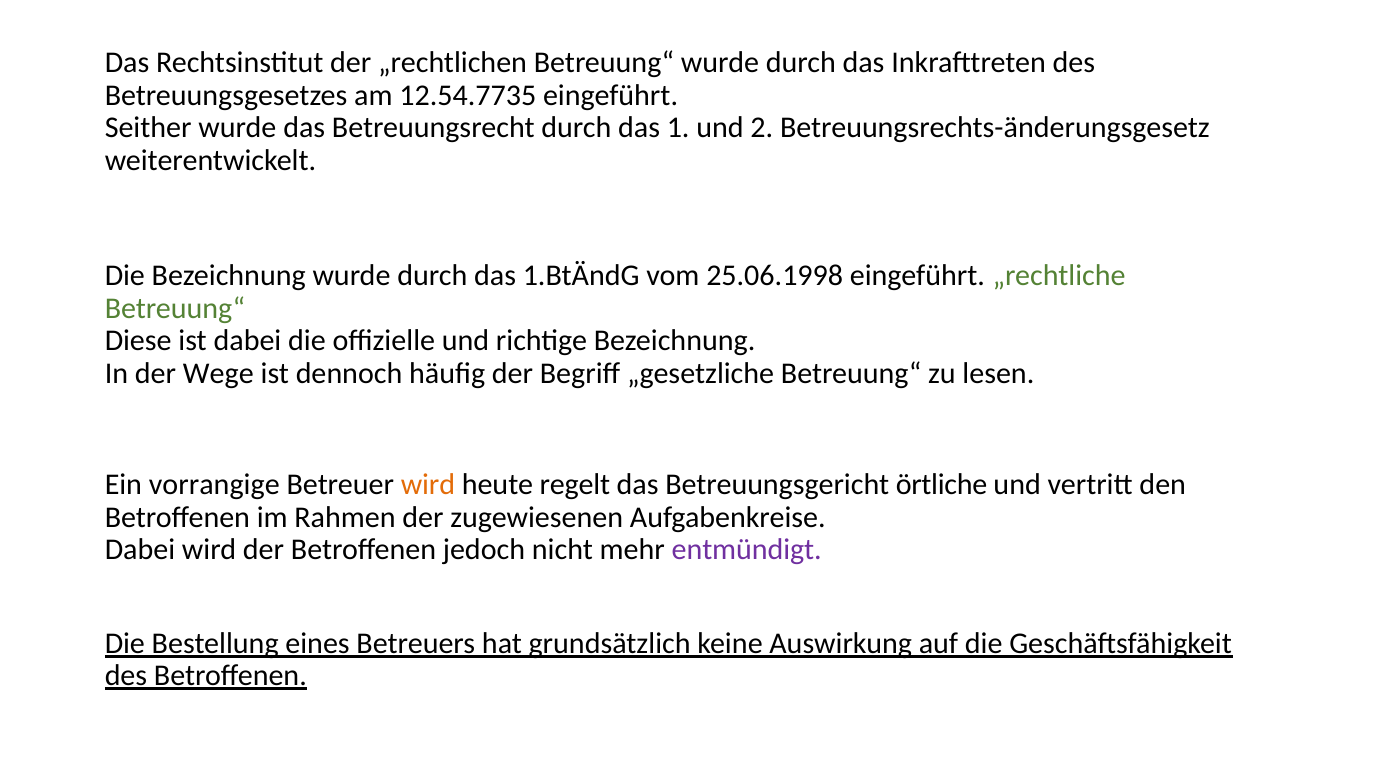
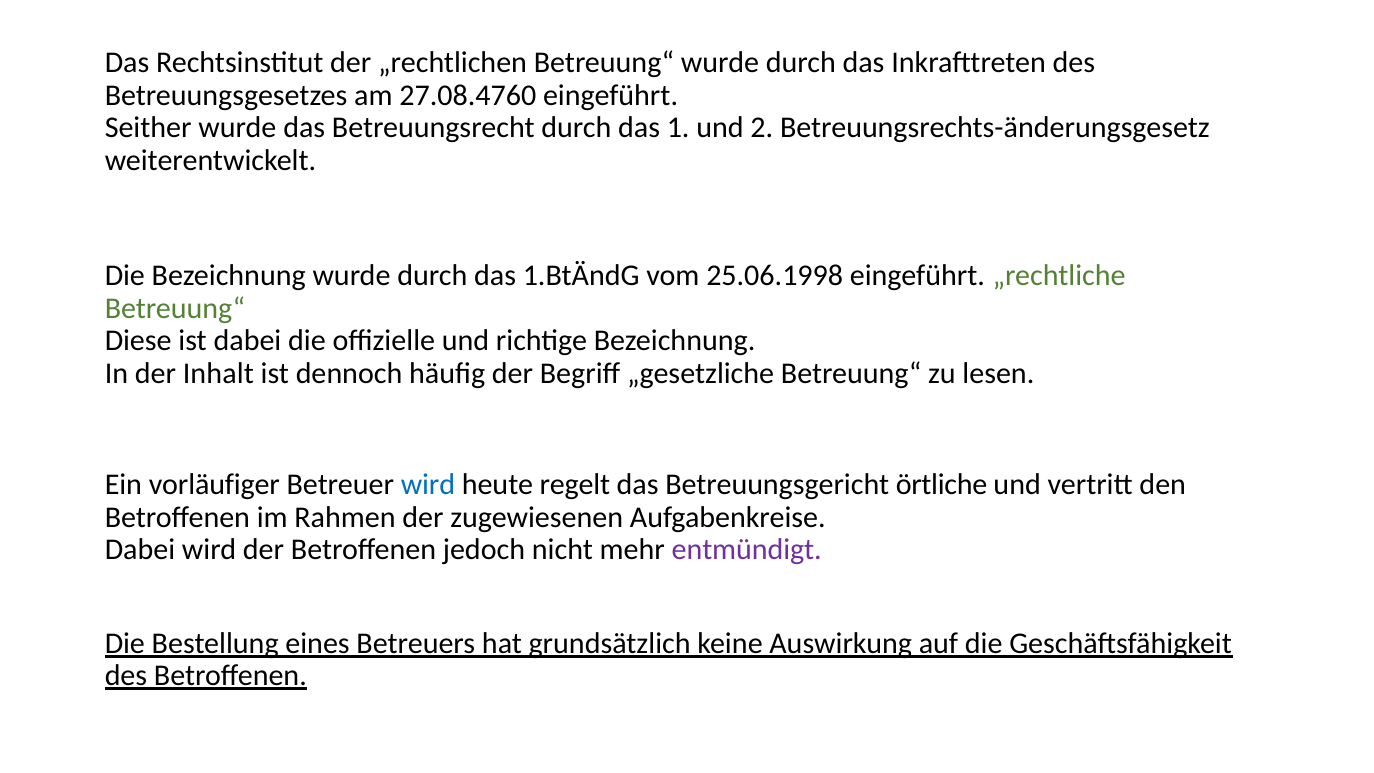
12.54.7735: 12.54.7735 -> 27.08.4760 (468, 95)
Wege: Wege -> Inhalt (218, 373)
vorrangige: vorrangige -> vorläufiger (214, 485)
wird colour: orange -> blue (428, 485)
